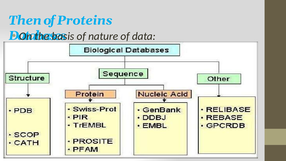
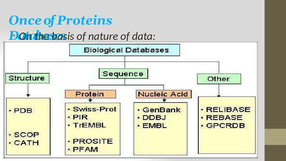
Then: Then -> Once (25, 20)
